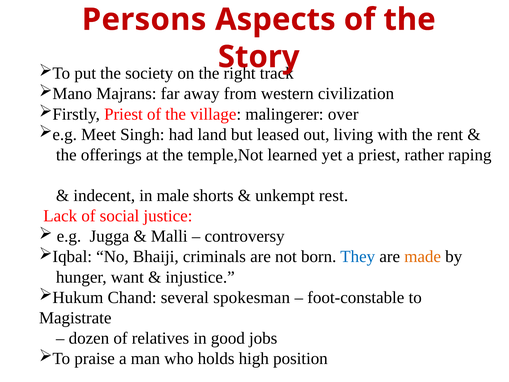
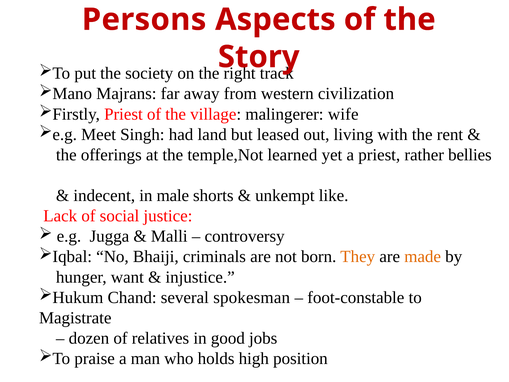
over: over -> wife (343, 114)
raping: raping -> bellies (470, 155)
rest: rest -> like (334, 195)
They colour: blue -> orange (358, 257)
